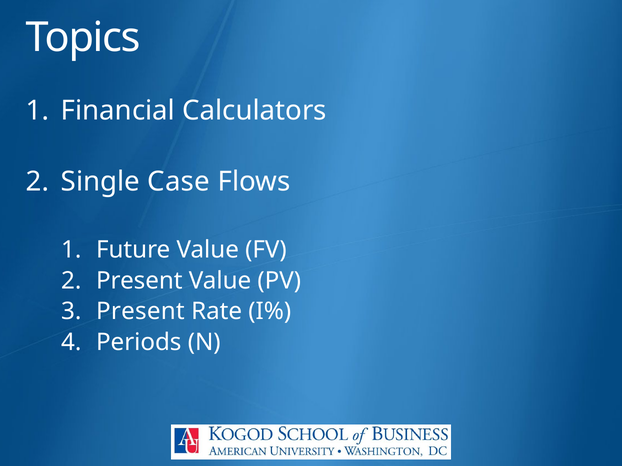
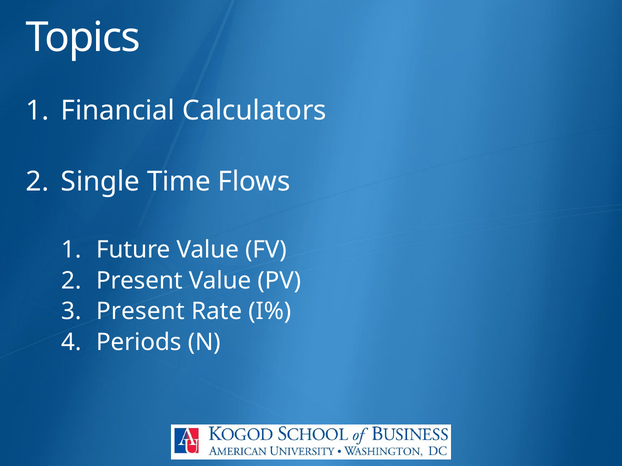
Case: Case -> Time (179, 182)
